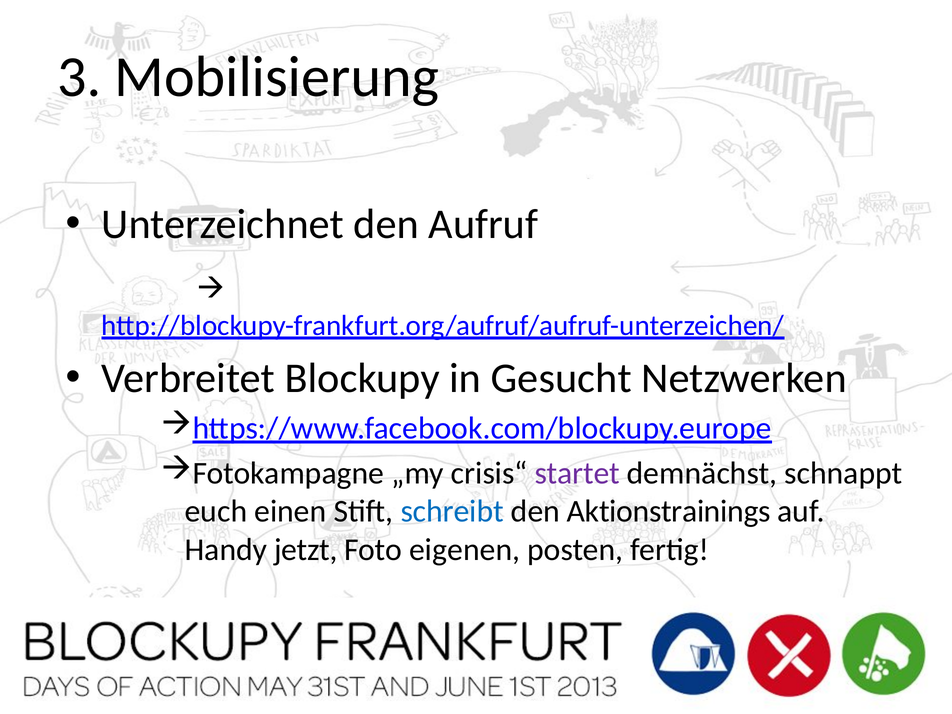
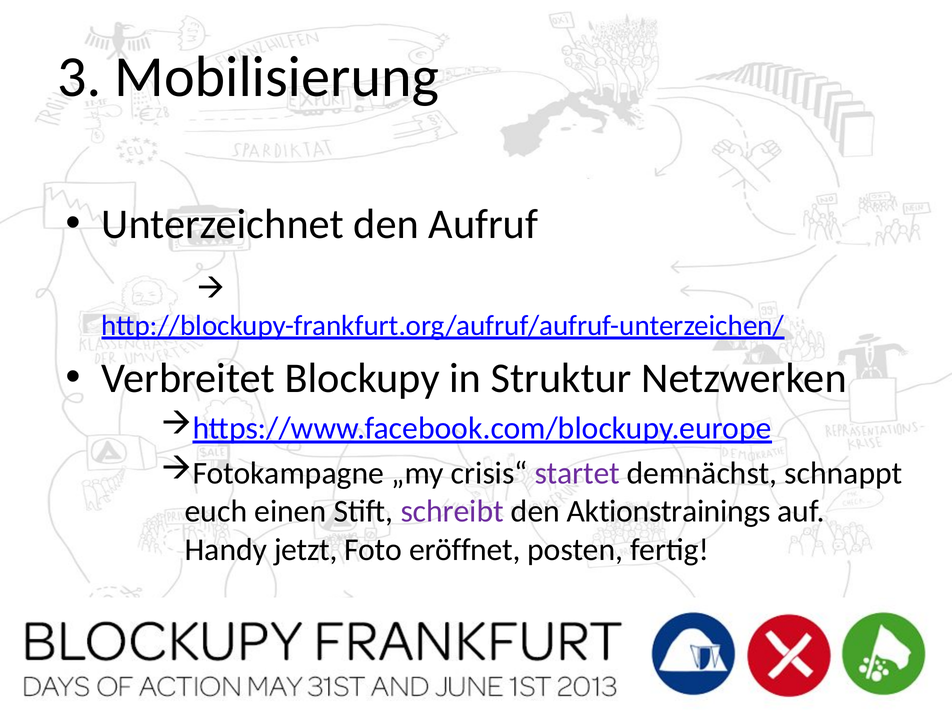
Gesucht: Gesucht -> Struktur (561, 378)
schreibt colour: blue -> purple (452, 511)
eigenen: eigenen -> eröffnet (465, 550)
